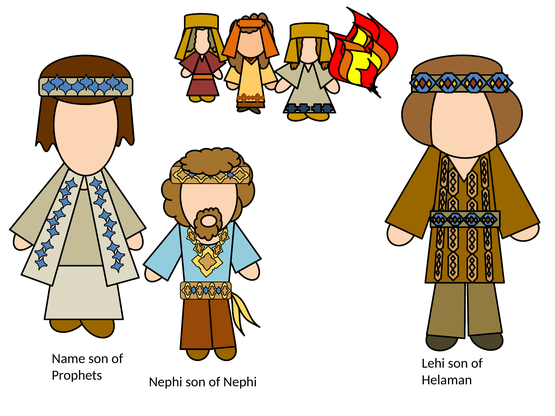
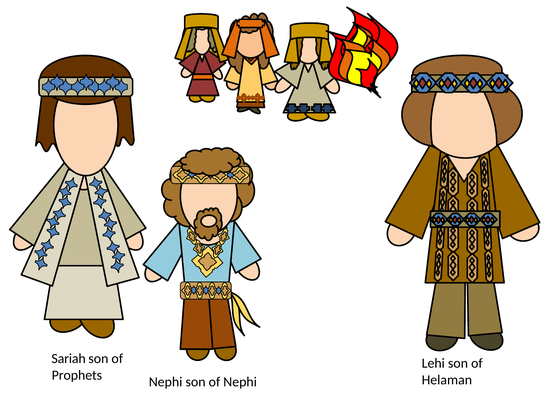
Name: Name -> Sariah (69, 359)
